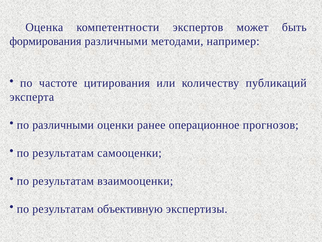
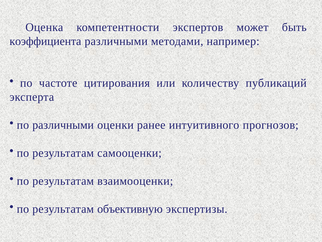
формирования: формирования -> коэффициента (45, 41)
операционное: операционное -> интуитивного (204, 125)
